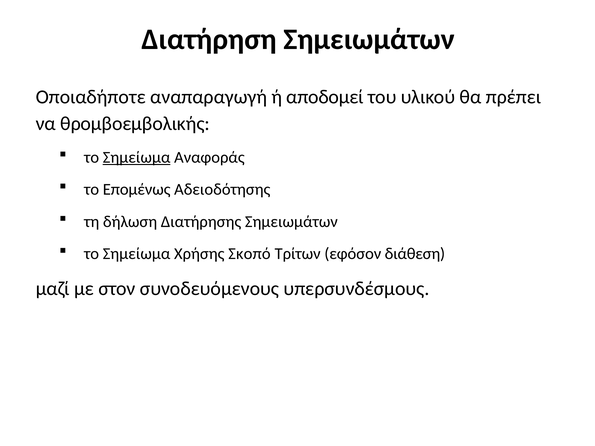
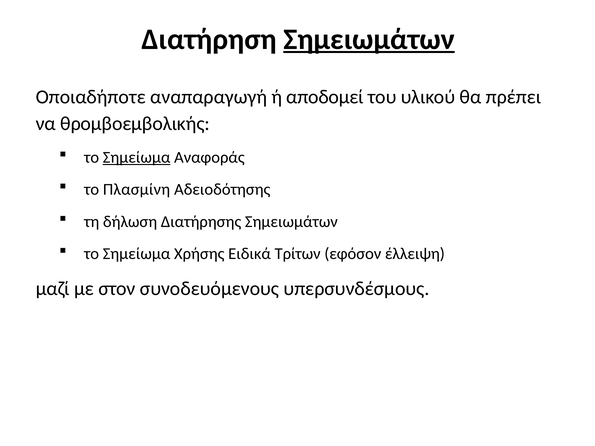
Σημειωμάτων underline: none -> present (369, 39)
Επομένως: Επομένως -> Πλασμίνη (137, 190)
Σκοπό: Σκοπό -> Ειδικά (250, 254)
διάθεση: διάθεση -> έλλειψη (415, 254)
